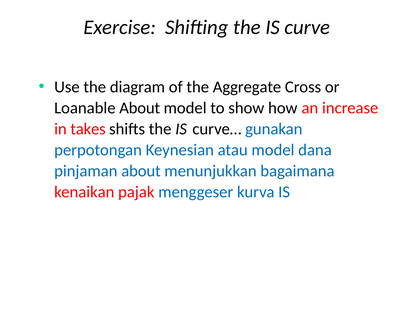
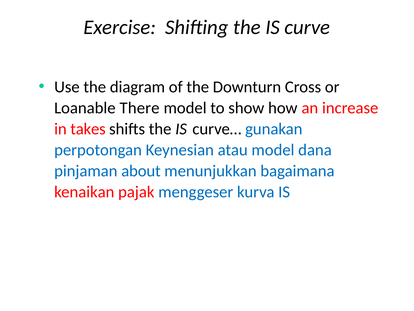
Aggregate: Aggregate -> Downturn (247, 87)
Loanable About: About -> There (140, 108)
